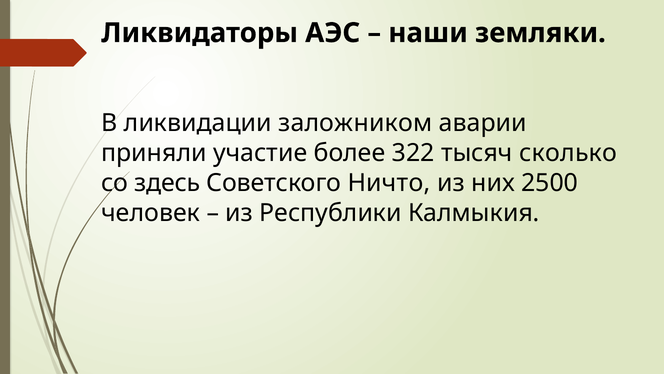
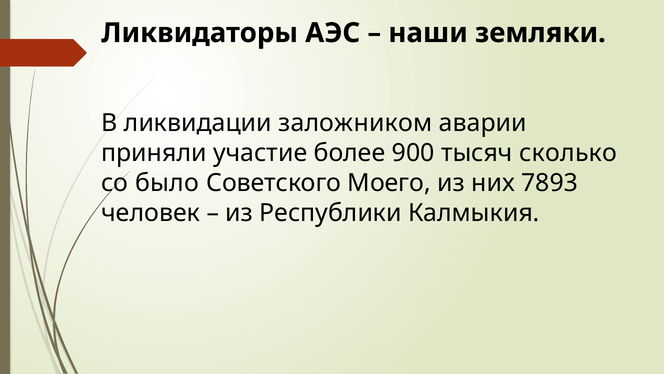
322: 322 -> 900 (413, 153)
здесь: здесь -> было (167, 183)
Ничто: Ничто -> Моего (389, 183)
2500: 2500 -> 7893 (550, 183)
